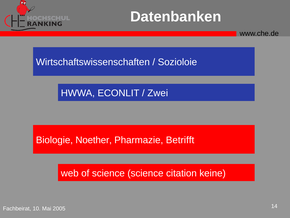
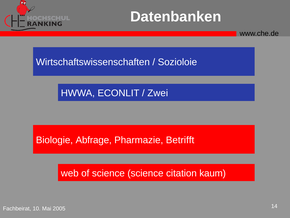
Noether: Noether -> Abfrage (94, 140)
keine: keine -> kaum (213, 173)
